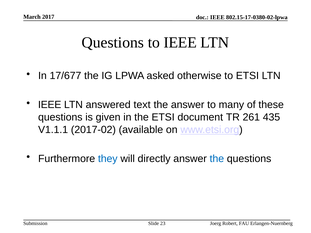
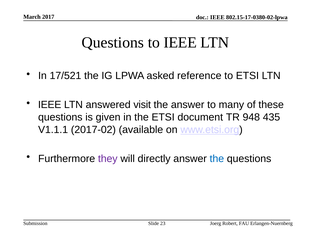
17/677: 17/677 -> 17/521 (65, 76)
otherwise: otherwise -> reference (199, 76)
text: text -> visit (142, 105)
261: 261 -> 948 (251, 117)
they colour: blue -> purple (108, 159)
